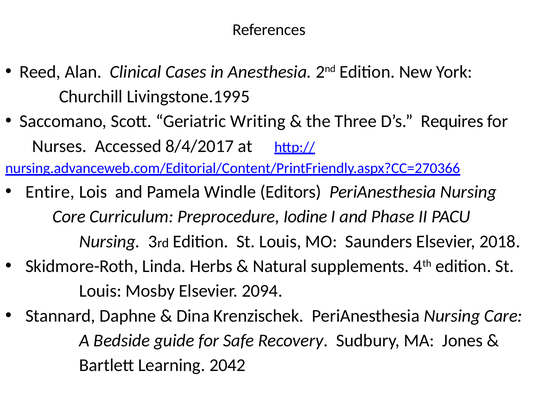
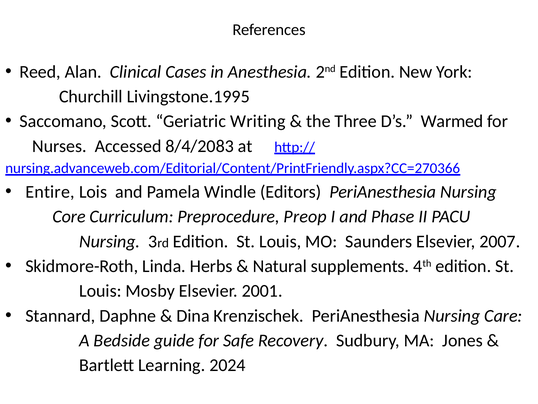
Requires: Requires -> Warmed (452, 121)
8/4/2017: 8/4/2017 -> 8/4/2083 (200, 146)
Iodine: Iodine -> Preop (305, 216)
2018: 2018 -> 2007 (500, 241)
2094: 2094 -> 2001 (262, 291)
2042: 2042 -> 2024 (228, 365)
